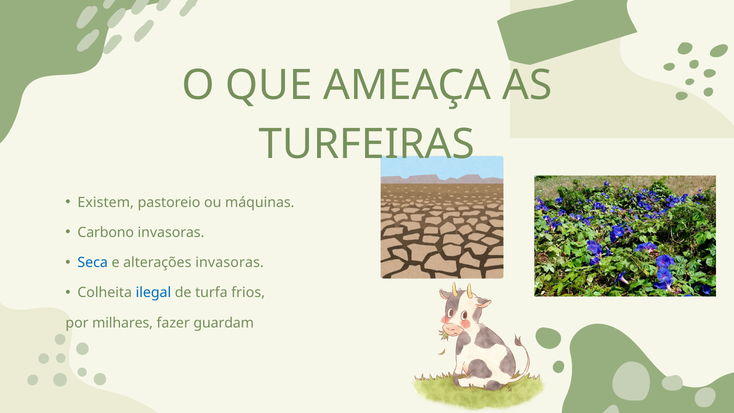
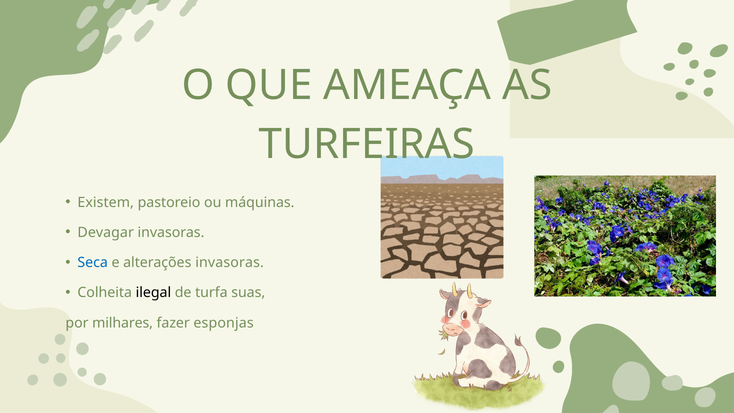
Carbono: Carbono -> Devagar (106, 232)
ilegal colour: blue -> black (153, 293)
frios: frios -> suas (248, 293)
guardam: guardam -> esponjas (224, 323)
